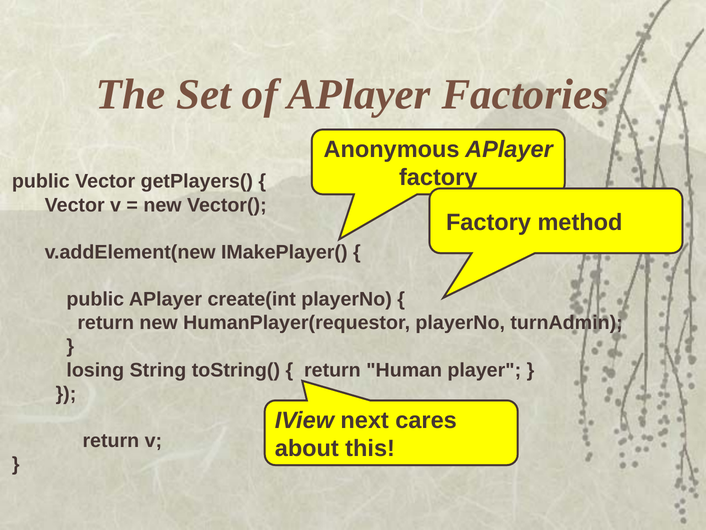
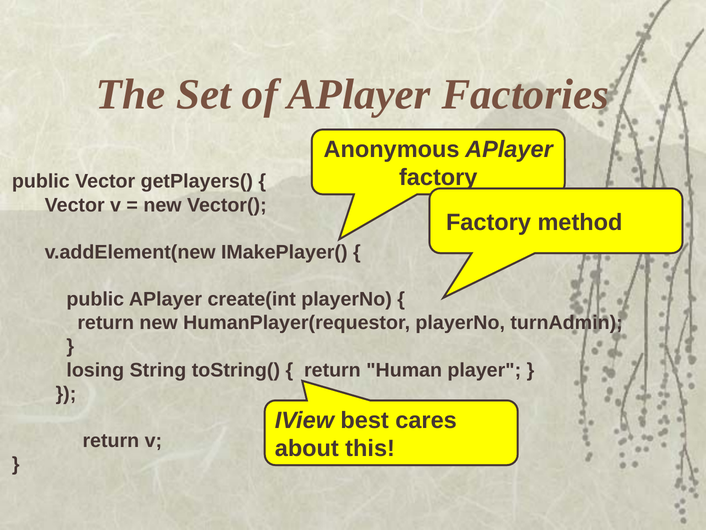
next: next -> best (365, 420)
